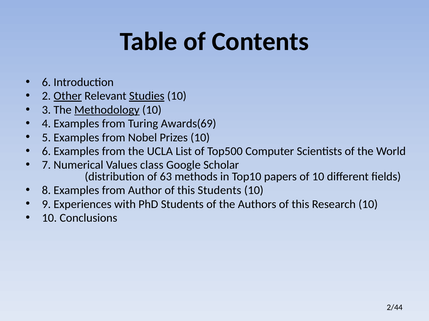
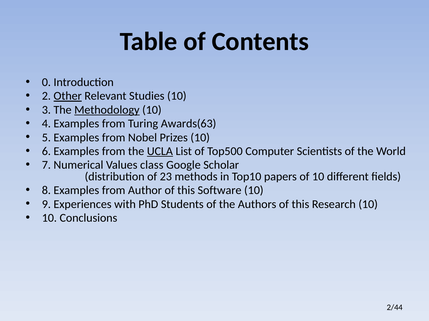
6: 6 -> 0 (46, 82)
Studies underline: present -> none (147, 96)
Awards(69: Awards(69 -> Awards(63 (189, 124)
UCLA underline: none -> present (160, 152)
63: 63 -> 23 (166, 177)
this Students: Students -> Software (220, 191)
